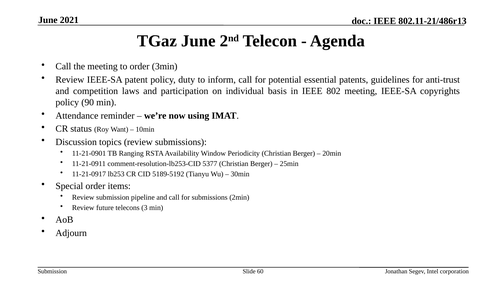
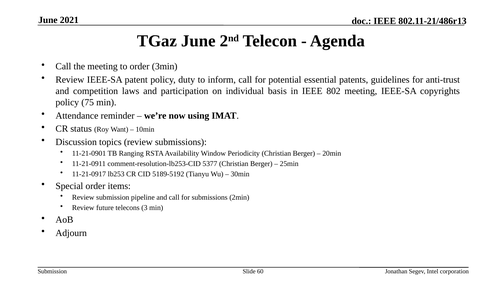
90: 90 -> 75 (88, 102)
